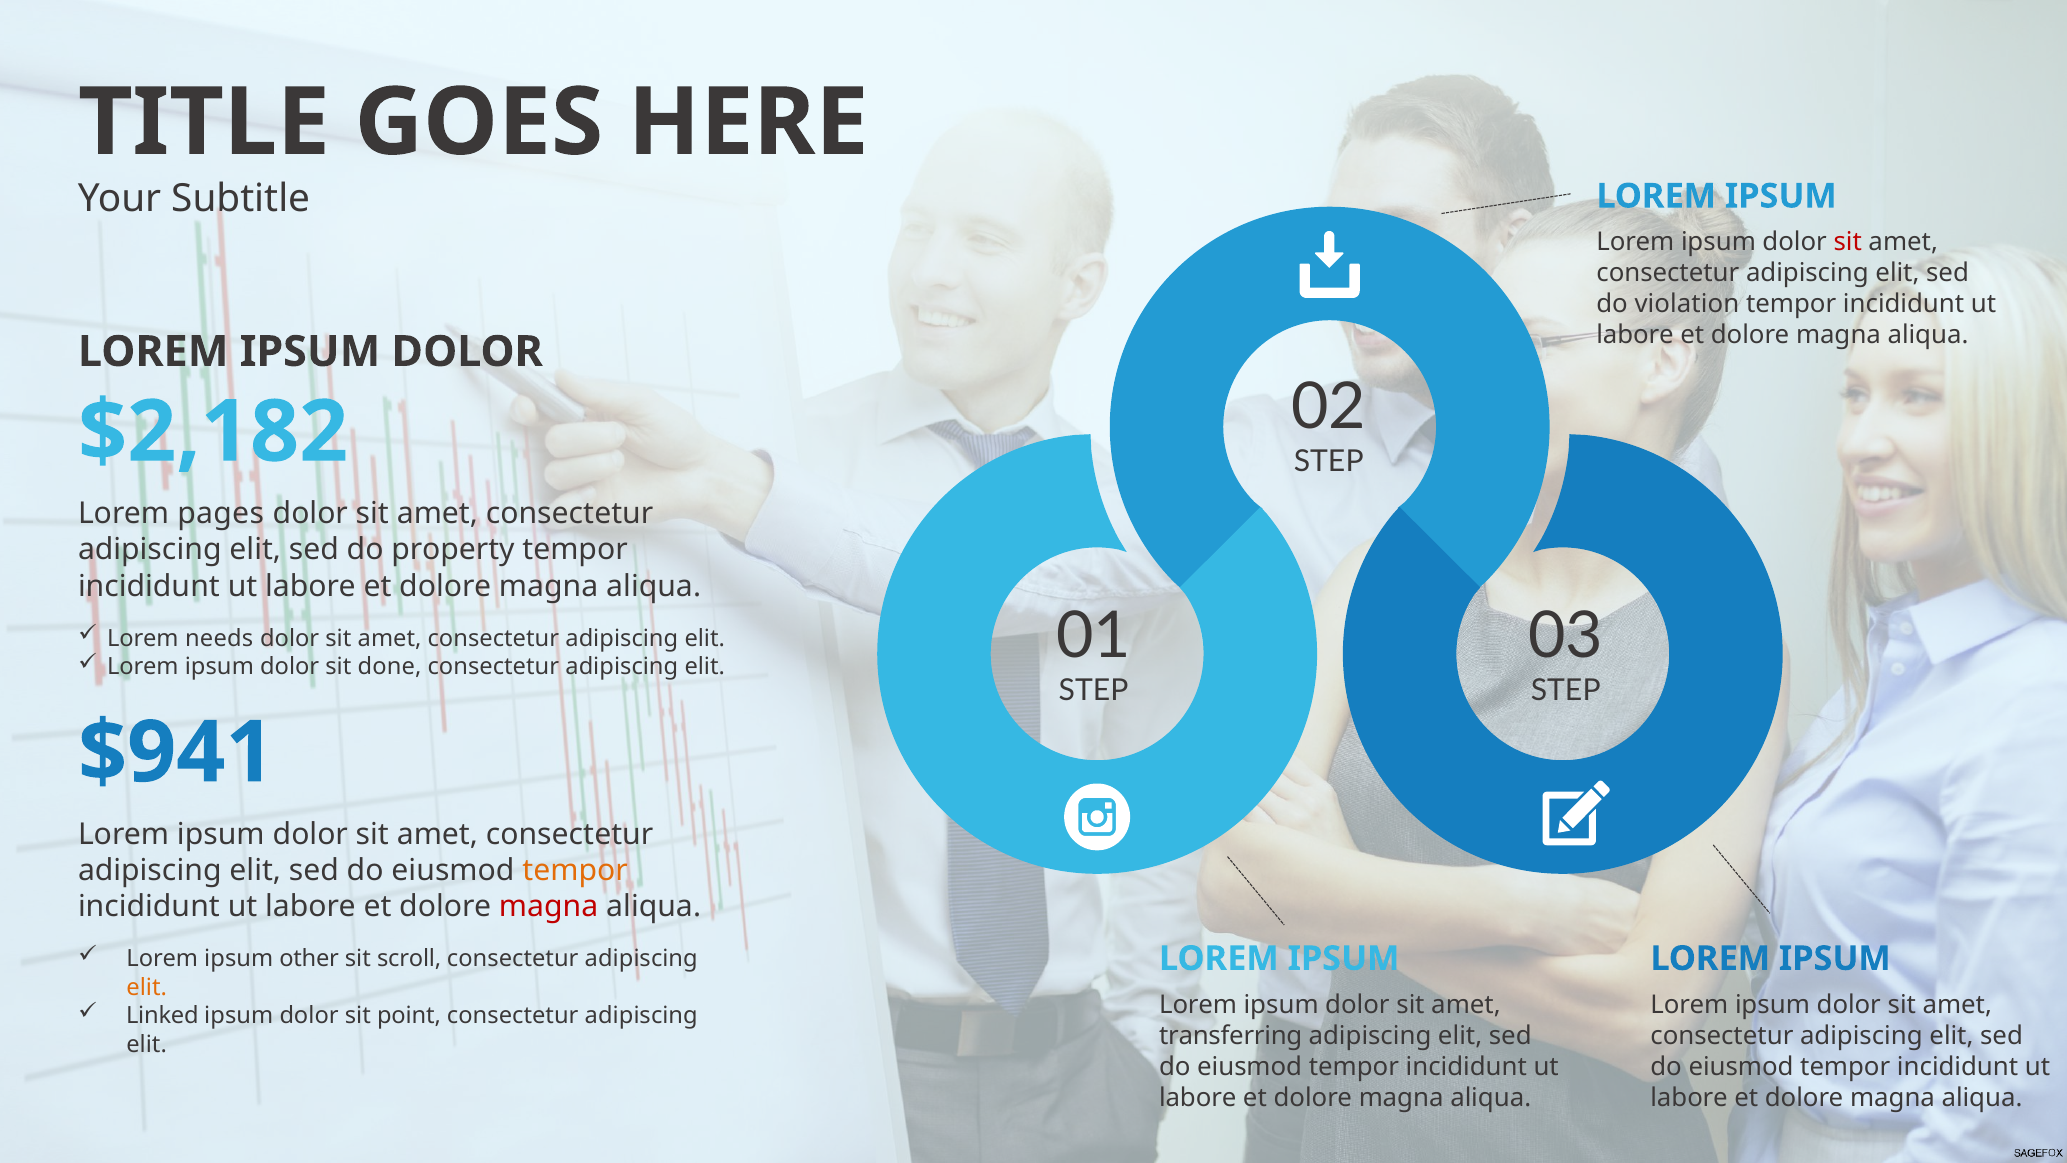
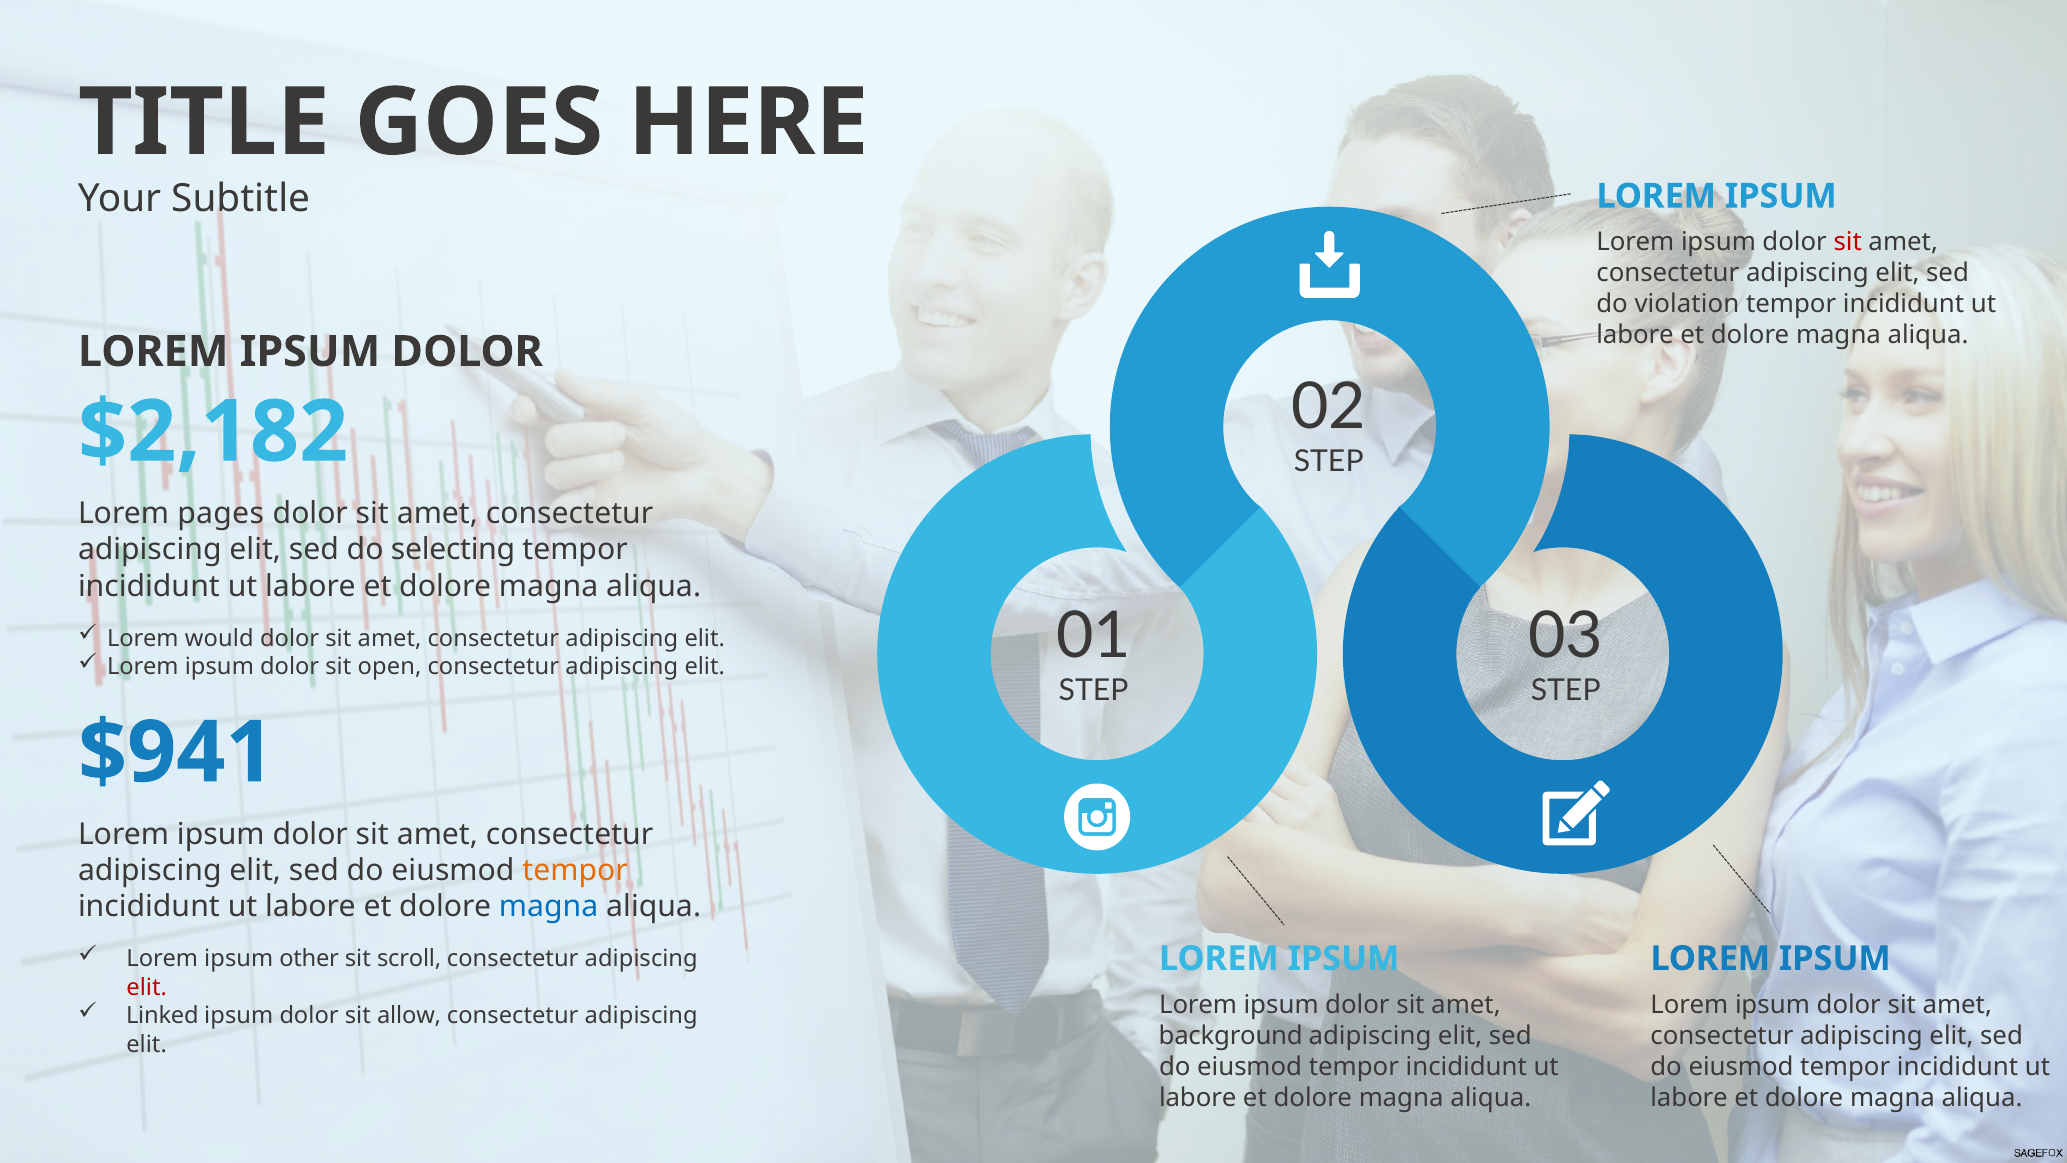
property: property -> selecting (453, 550)
needs: needs -> would (219, 638)
done: done -> open (390, 667)
magna colour: red -> blue (549, 906)
elit colour: orange -> red (147, 987)
point: point -> allow (409, 1016)
transferring: transferring -> background (1231, 1035)
